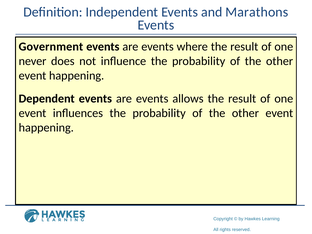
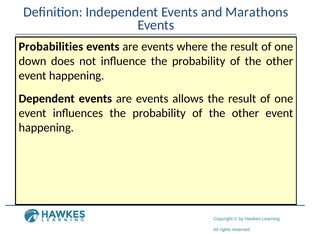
Government: Government -> Probabilities (51, 47)
never: never -> down (32, 61)
